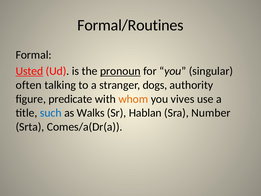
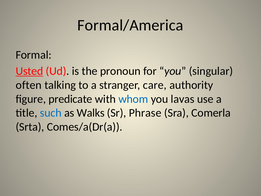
Formal/Routines: Formal/Routines -> Formal/America (130, 25)
pronoun underline: present -> none (120, 71)
dogs: dogs -> care (155, 85)
whom colour: orange -> blue (133, 99)
vives: vives -> lavas (183, 99)
Hablan: Hablan -> Phrase (145, 113)
Number: Number -> Comerla (211, 113)
